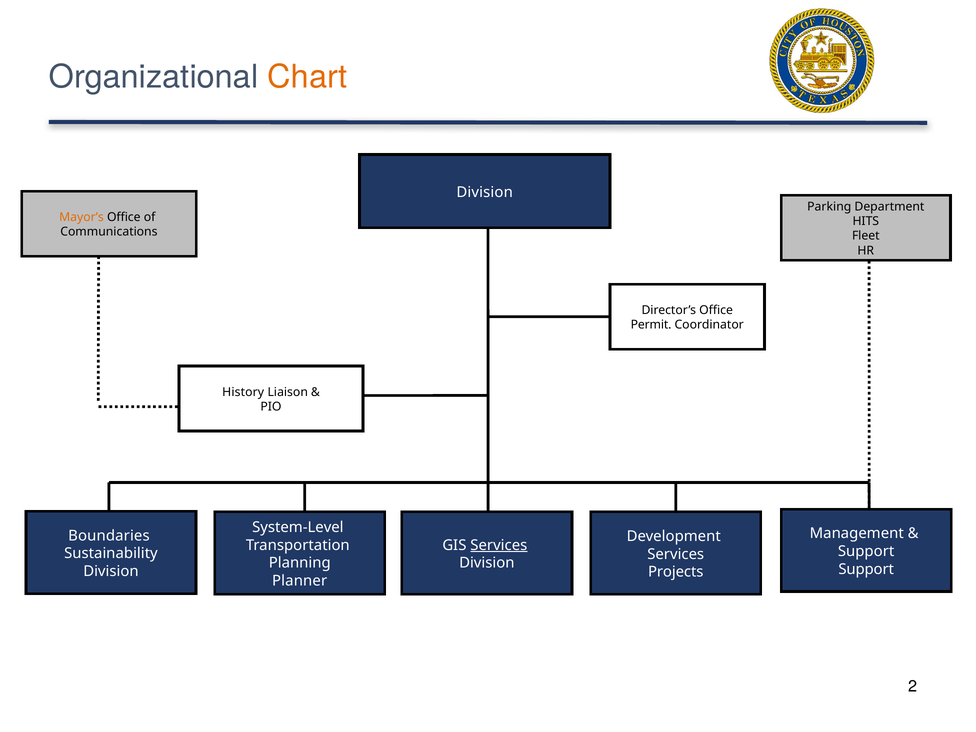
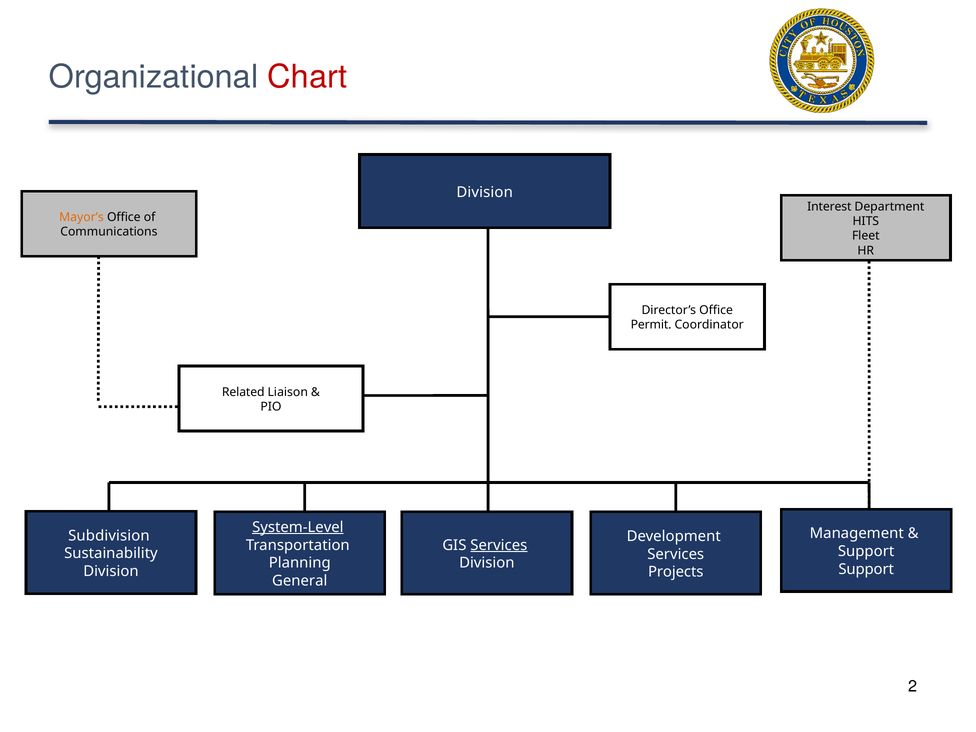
Chart colour: orange -> red (307, 77)
Parking: Parking -> Interest (829, 207)
History: History -> Related (243, 392)
System-Level underline: none -> present (298, 527)
Boundaries: Boundaries -> Subdivision (109, 536)
Planner: Planner -> General (300, 581)
